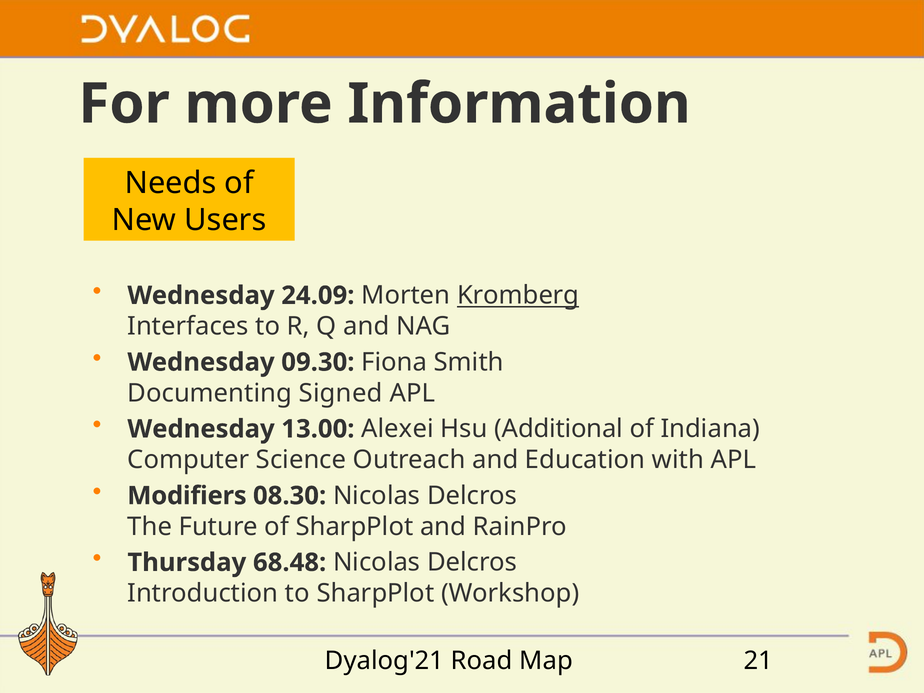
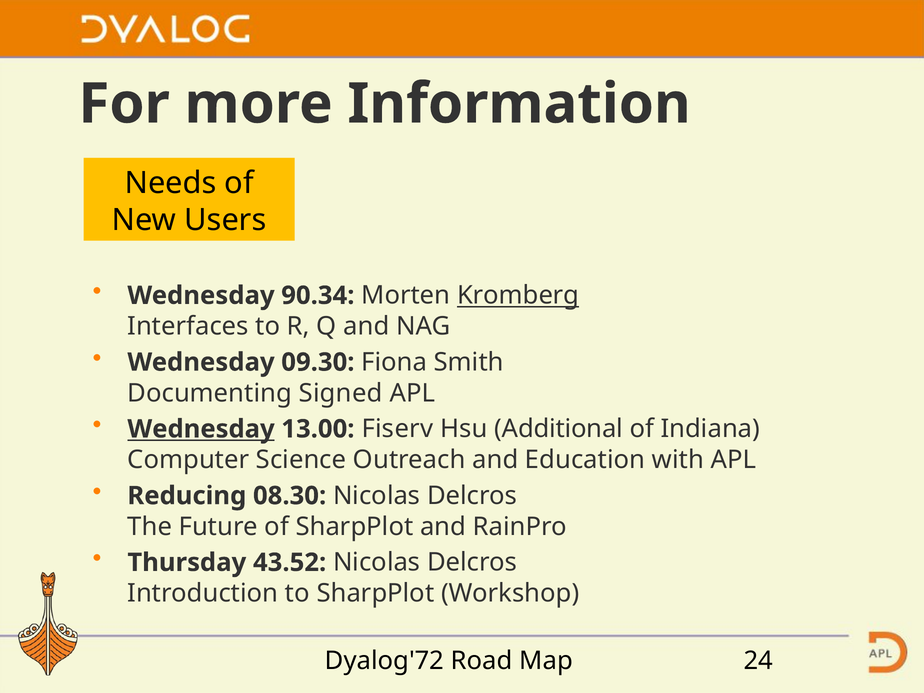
24.09: 24.09 -> 90.34 (318, 295)
Wednesday underline: none -> present (201, 429)
Alexei: Alexei -> Fiserv (397, 429)
Modifiers: Modifiers -> Reducing (187, 496)
68.48: 68.48 -> 43.52 (290, 563)
Dyalog'21: Dyalog'21 -> Dyalog'72 (384, 661)
21: 21 -> 24 (758, 661)
